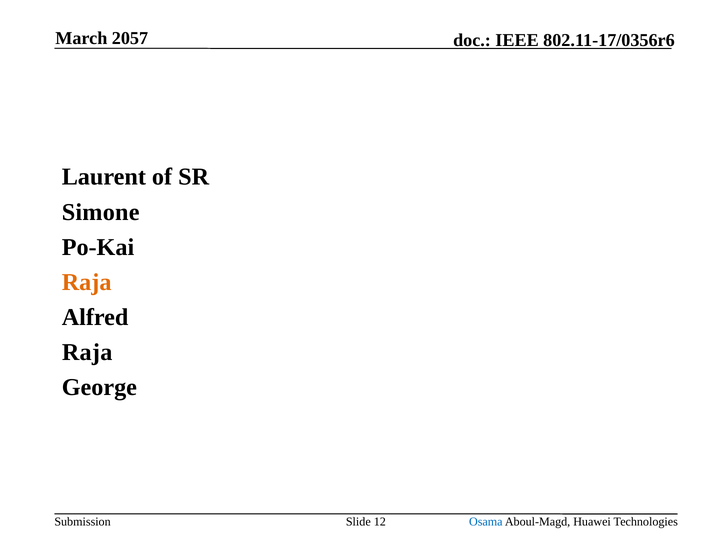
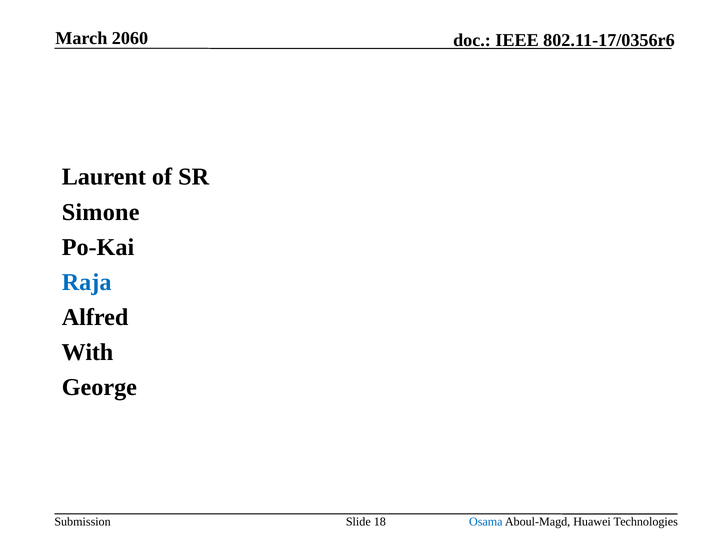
2057: 2057 -> 2060 (130, 38)
Raja colour: orange -> blue (87, 282)
Raja: Raja -> With (87, 353)
12: 12 -> 18 (380, 522)
